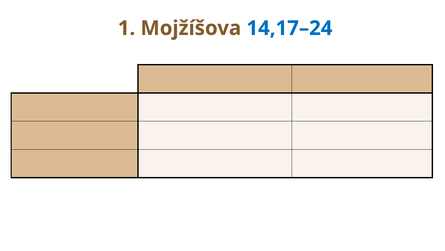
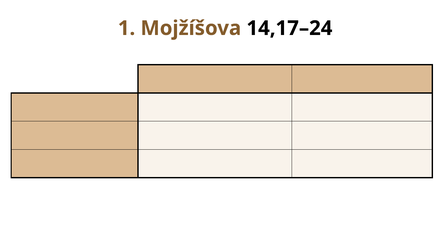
14,17–24 colour: blue -> black (289, 28)
